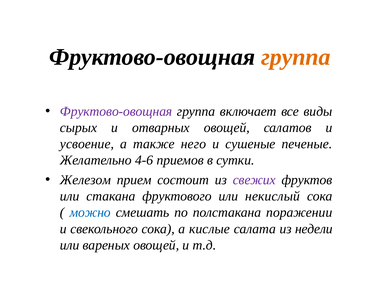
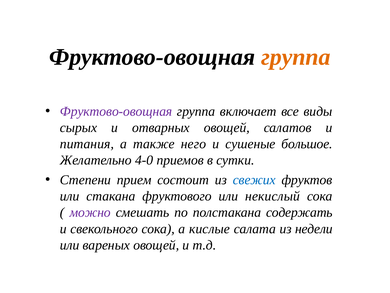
усвоение: усвоение -> питания (87, 144)
печеные: печеные -> большое (307, 144)
4-6: 4-6 -> 4-0 (144, 160)
Железом: Железом -> Степени (85, 180)
свежих colour: purple -> blue (254, 180)
можно colour: blue -> purple (90, 212)
поражении: поражении -> содержать (299, 212)
